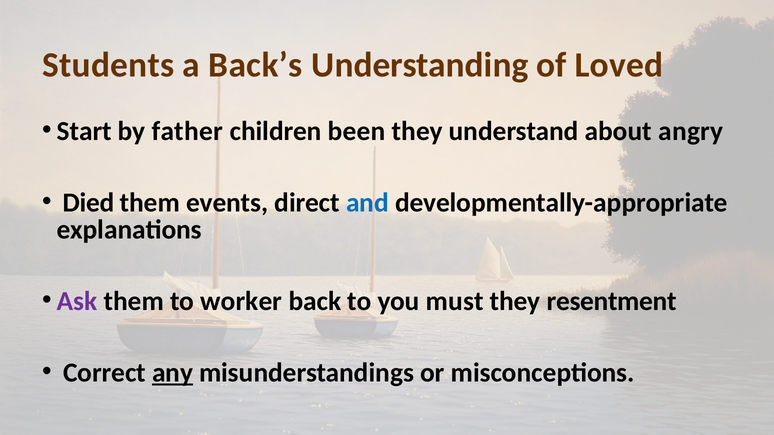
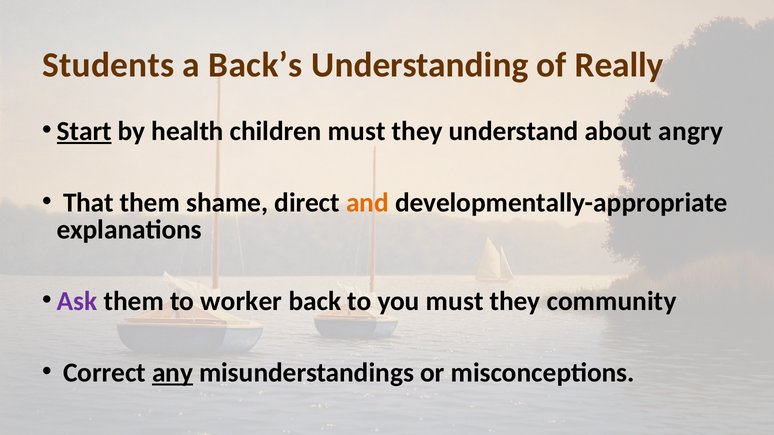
Loved: Loved -> Really (619, 65)
Start underline: none -> present (84, 131)
father: father -> health (188, 131)
children been: been -> must (357, 131)
Died: Died -> That (88, 203)
events: events -> shame (227, 203)
and colour: blue -> orange (367, 203)
resentment: resentment -> community (612, 302)
